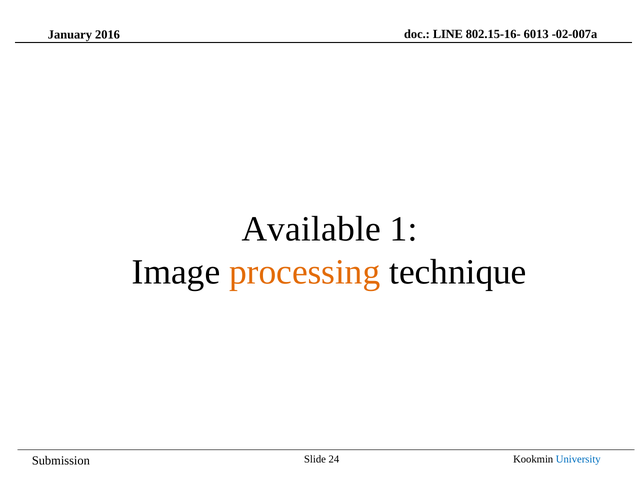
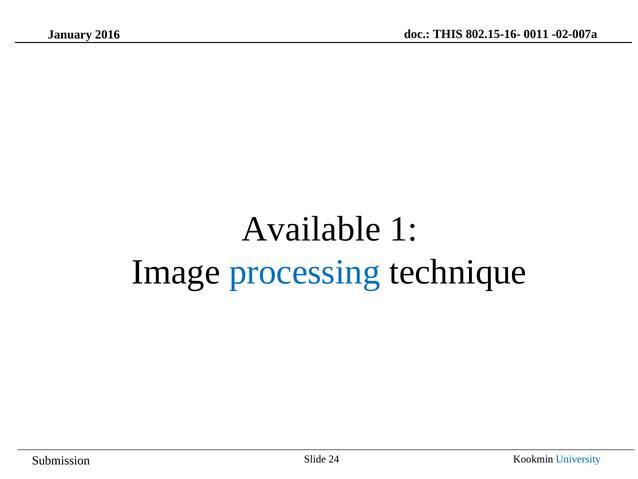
LINE: LINE -> THIS (448, 34)
6013: 6013 -> 0011 (536, 34)
processing colour: orange -> blue (305, 272)
